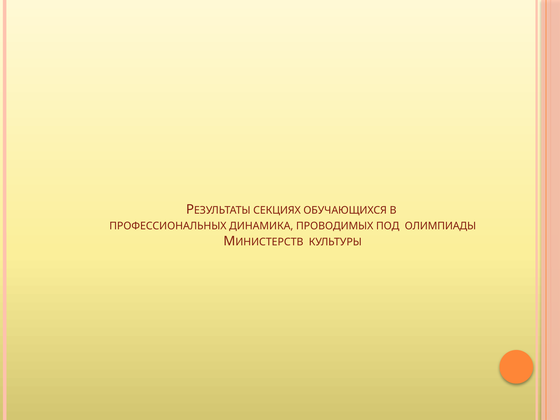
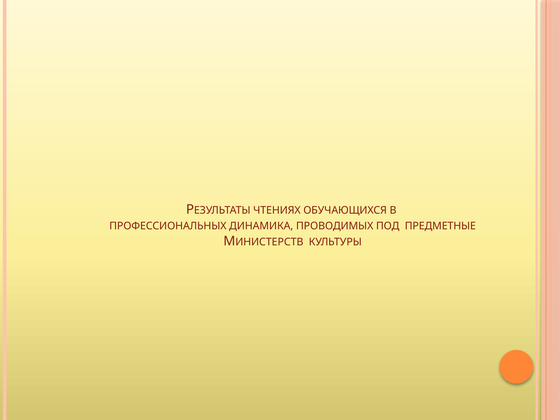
СЕКЦИЯХ: СЕКЦИЯХ -> ЧТЕНИЯХ (277, 210)
ОЛИМПИАДЫ: ОЛИМПИАДЫ -> ПРЕДМЕТНЫЕ (440, 226)
